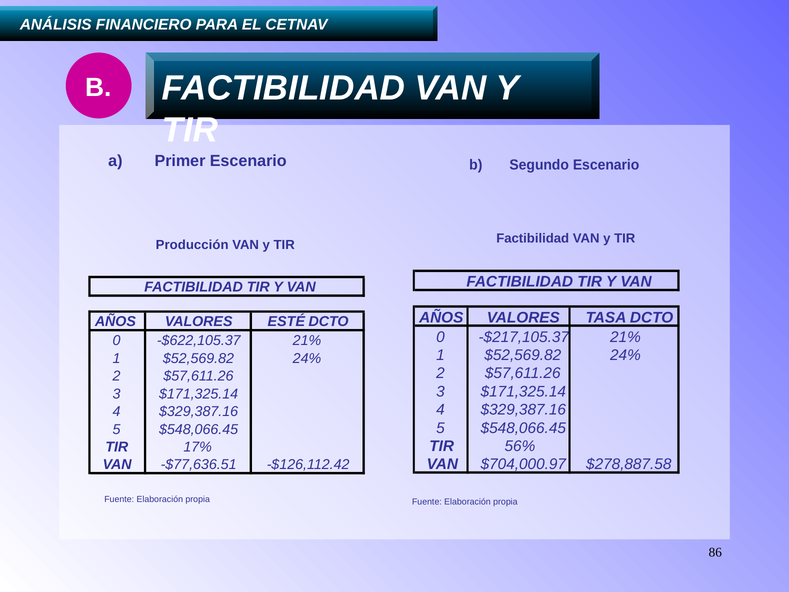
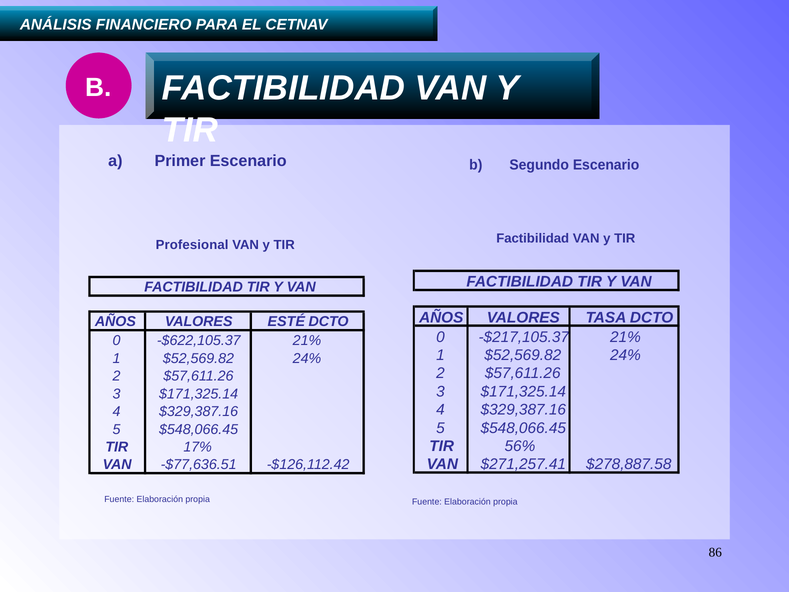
Producción: Producción -> Profesional (192, 245)
$704,000.97: $704,000.97 -> $271,257.41 (523, 464)
